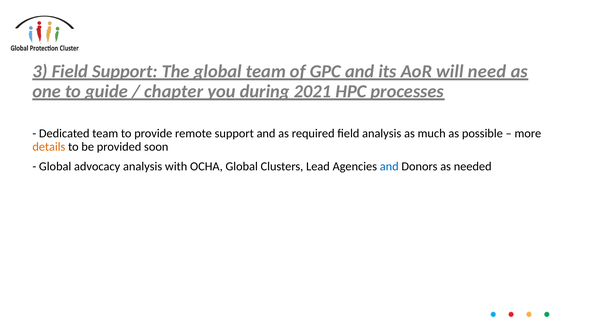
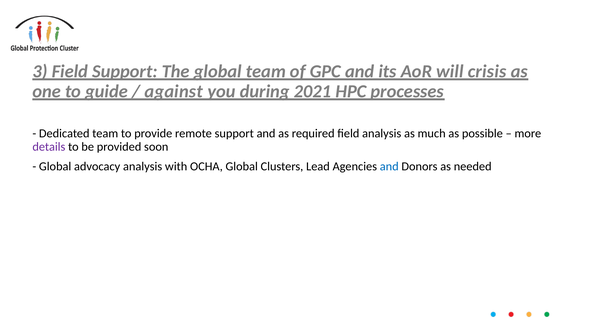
need: need -> crisis (487, 72)
chapter: chapter -> against (174, 91)
details colour: orange -> purple (49, 147)
